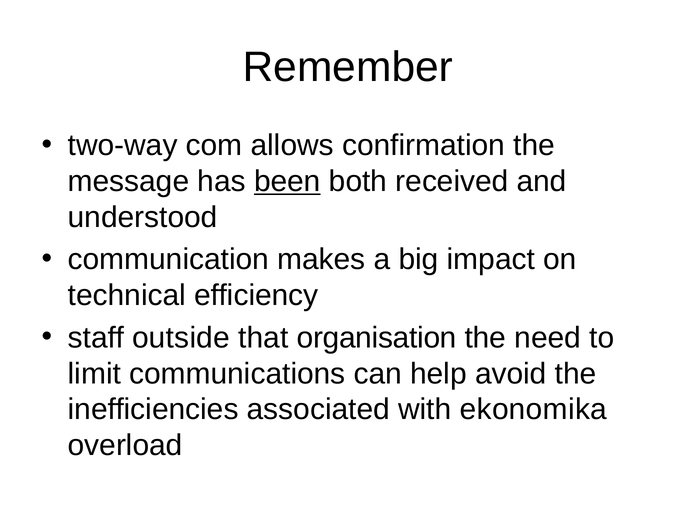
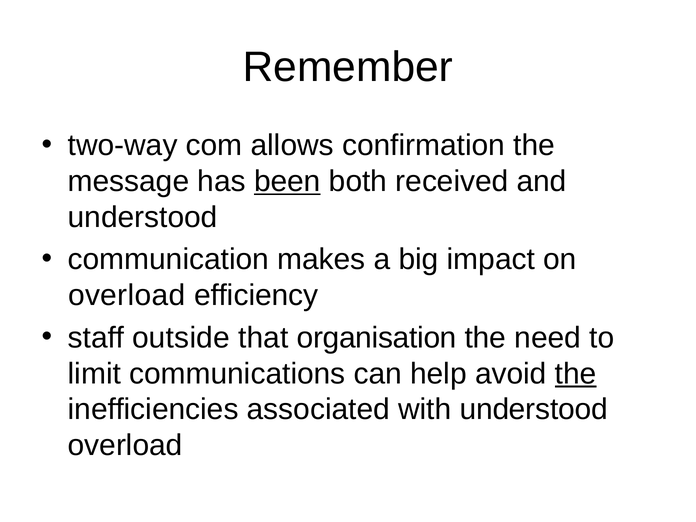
technical: technical -> overload (127, 295)
the underline: none -> present (576, 374)
with ekonomika: ekonomika -> understood (534, 410)
